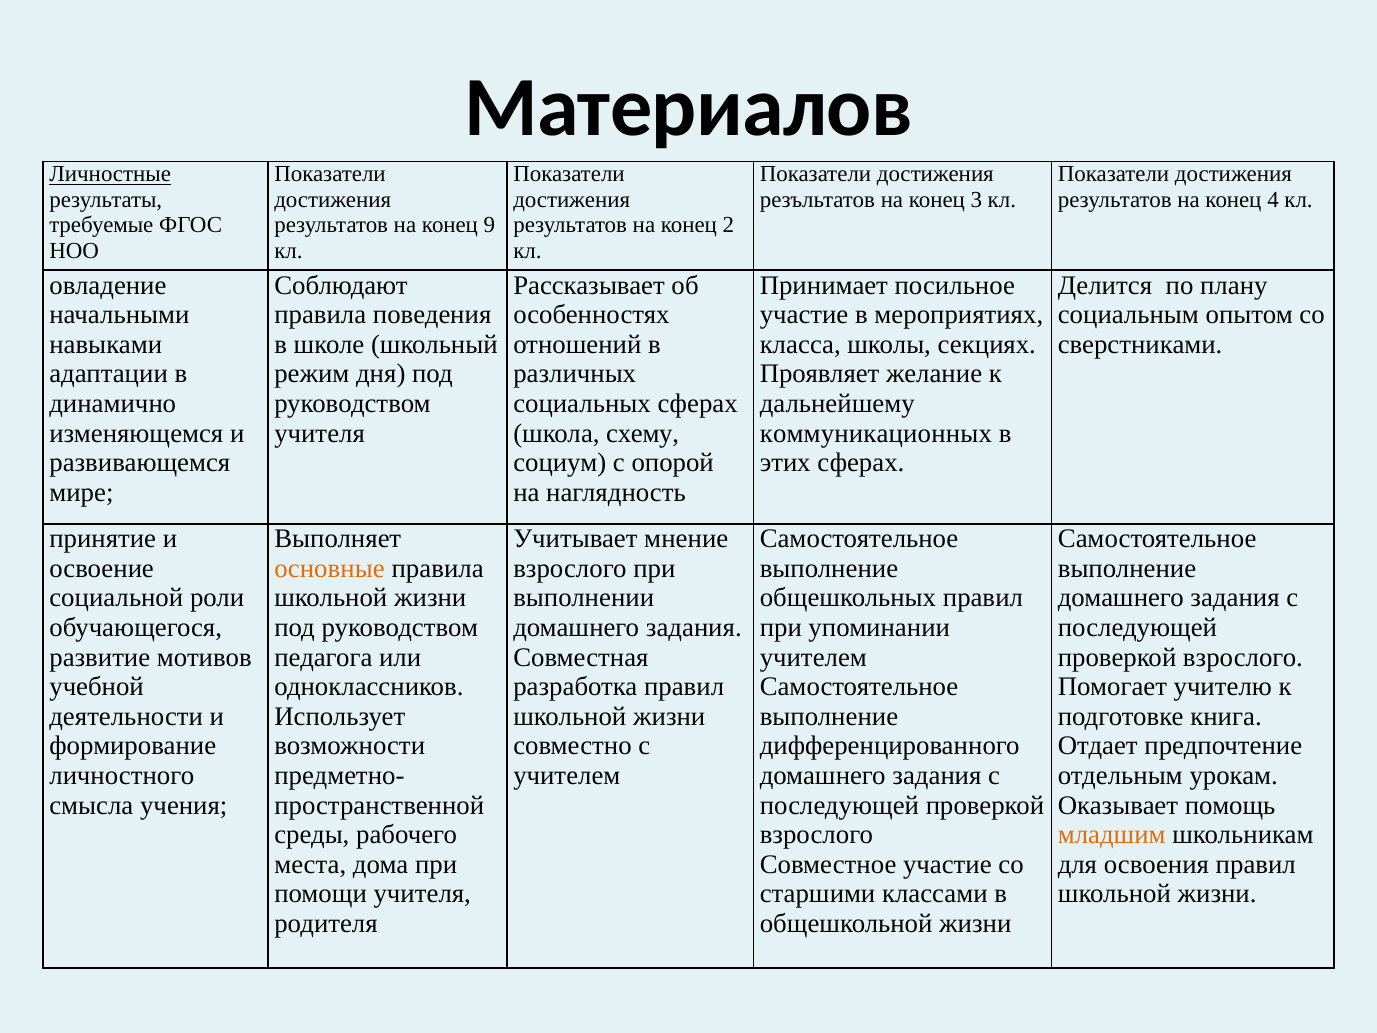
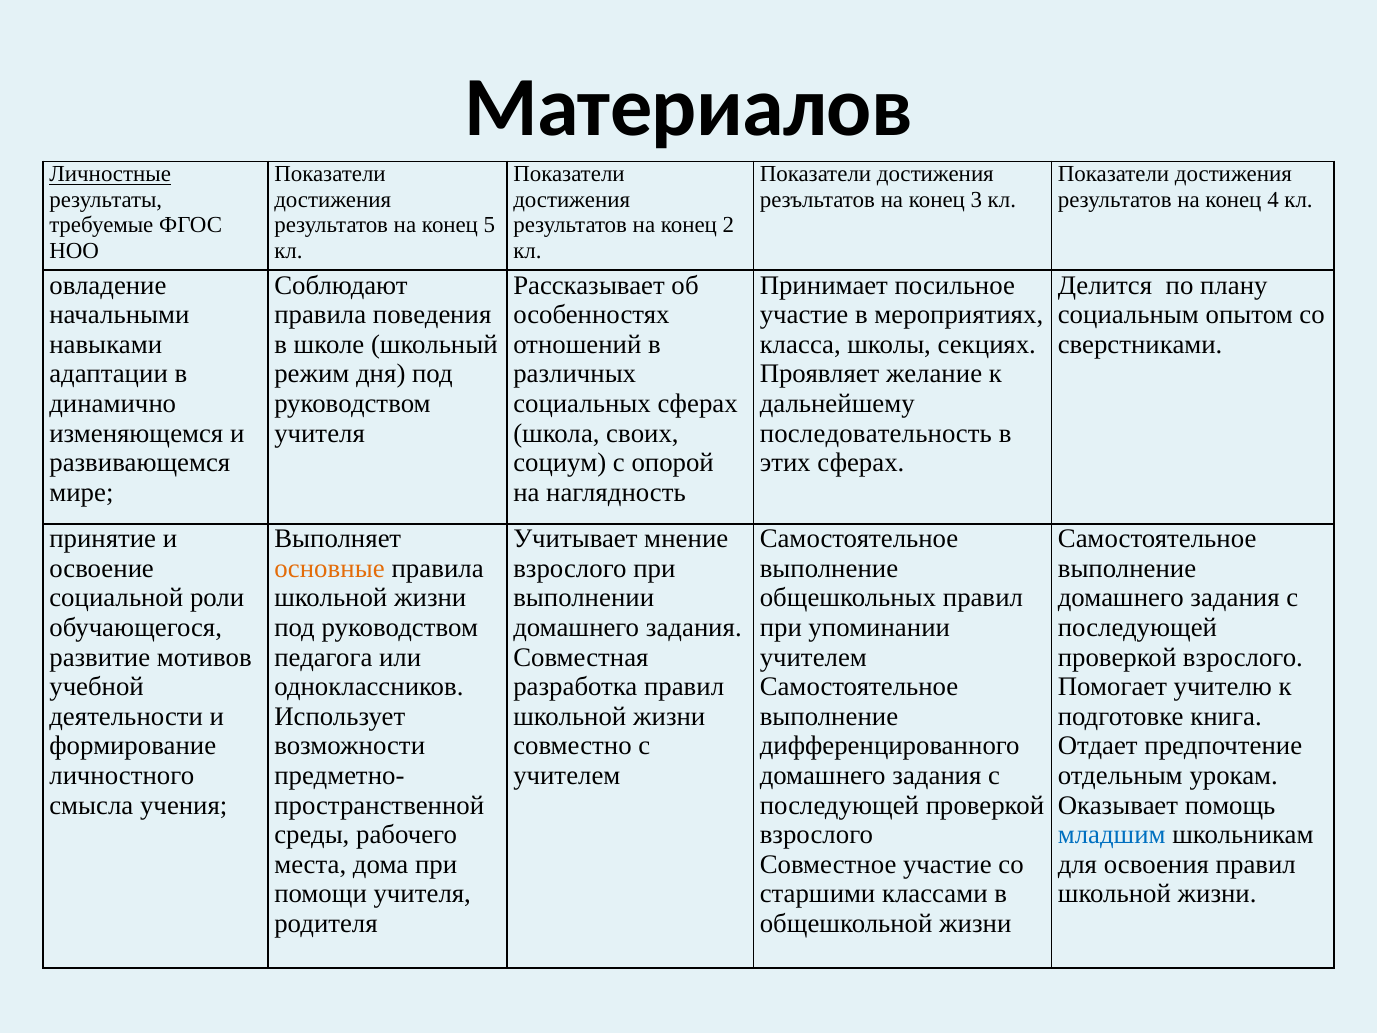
9: 9 -> 5 (489, 225)
схему: схему -> своих (642, 433)
коммуникационных: коммуникационных -> последовательность (876, 433)
младшим colour: orange -> blue (1112, 835)
